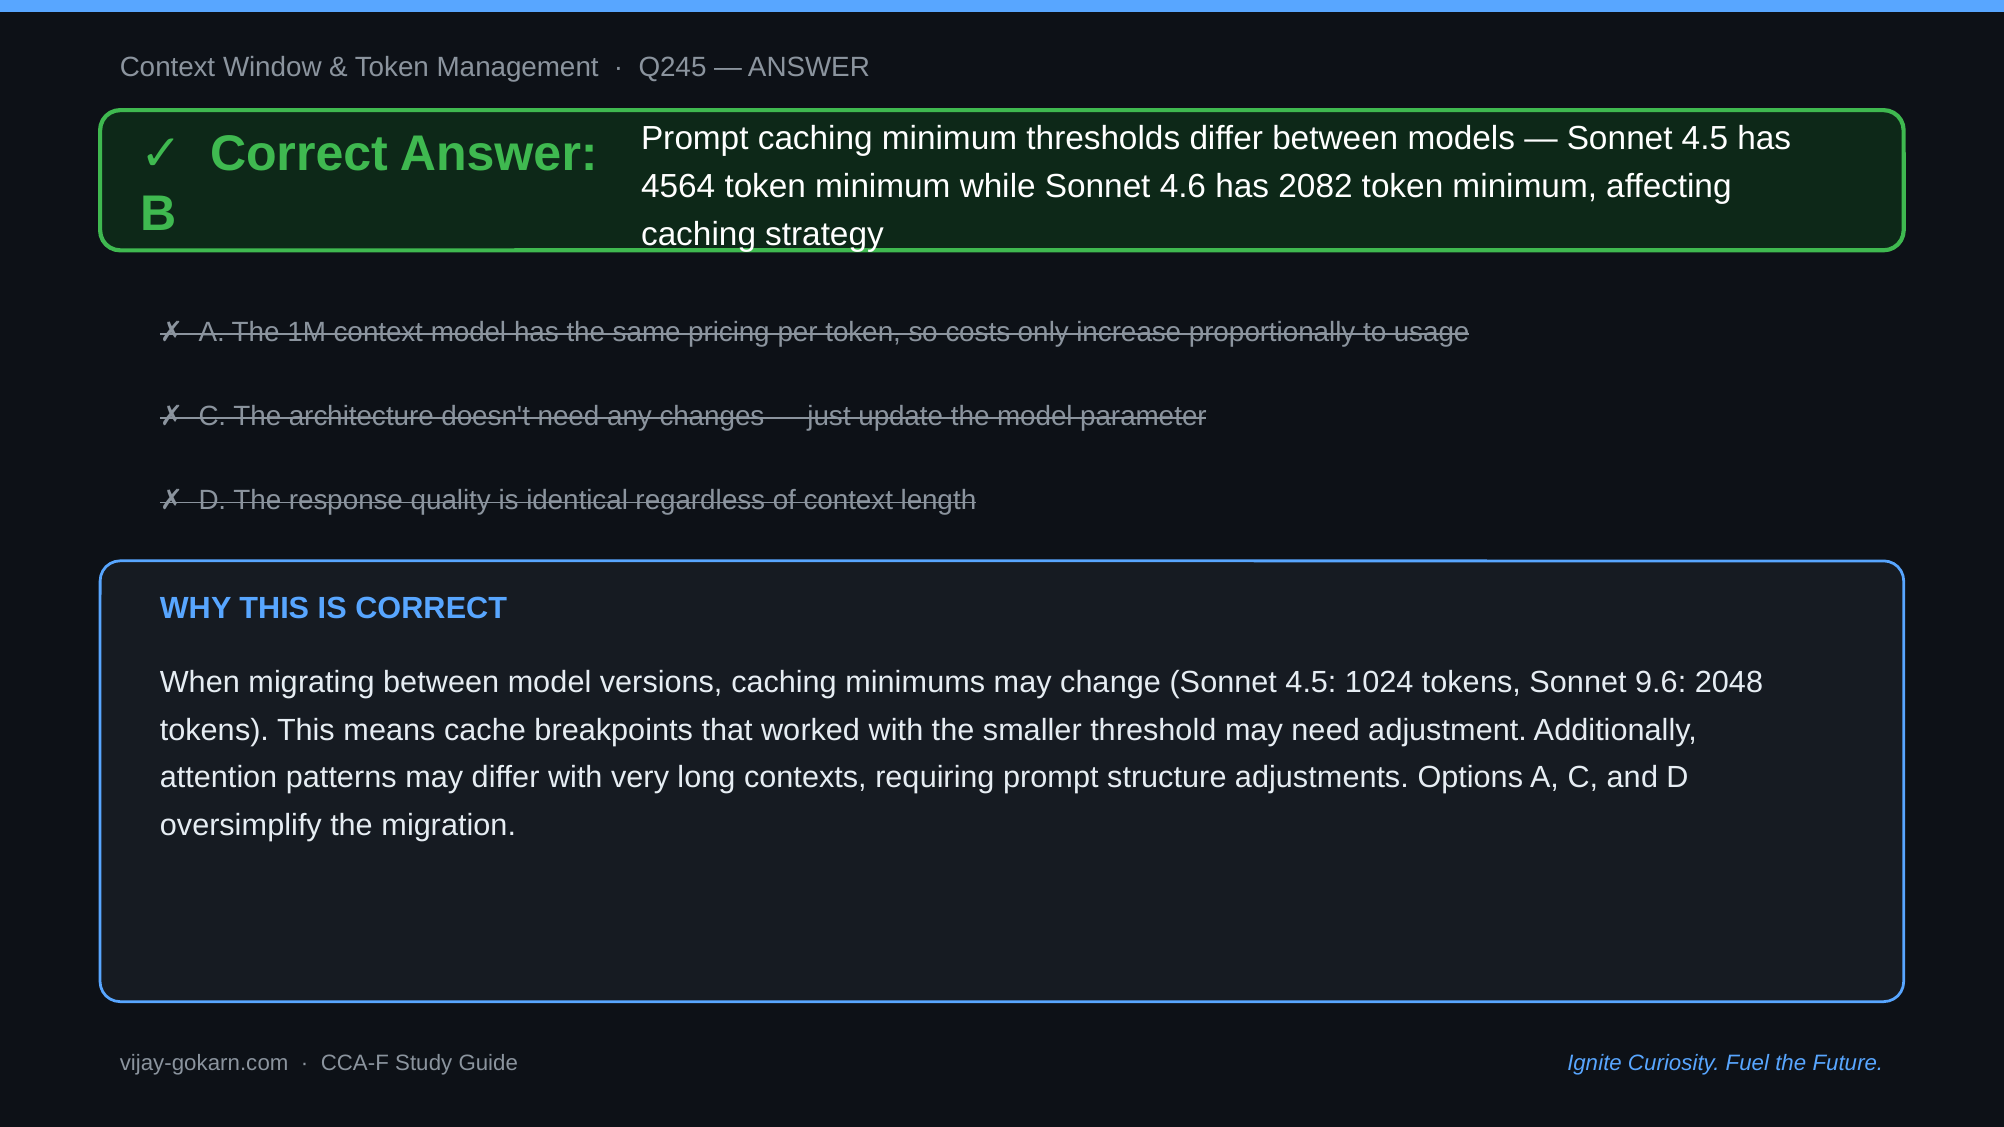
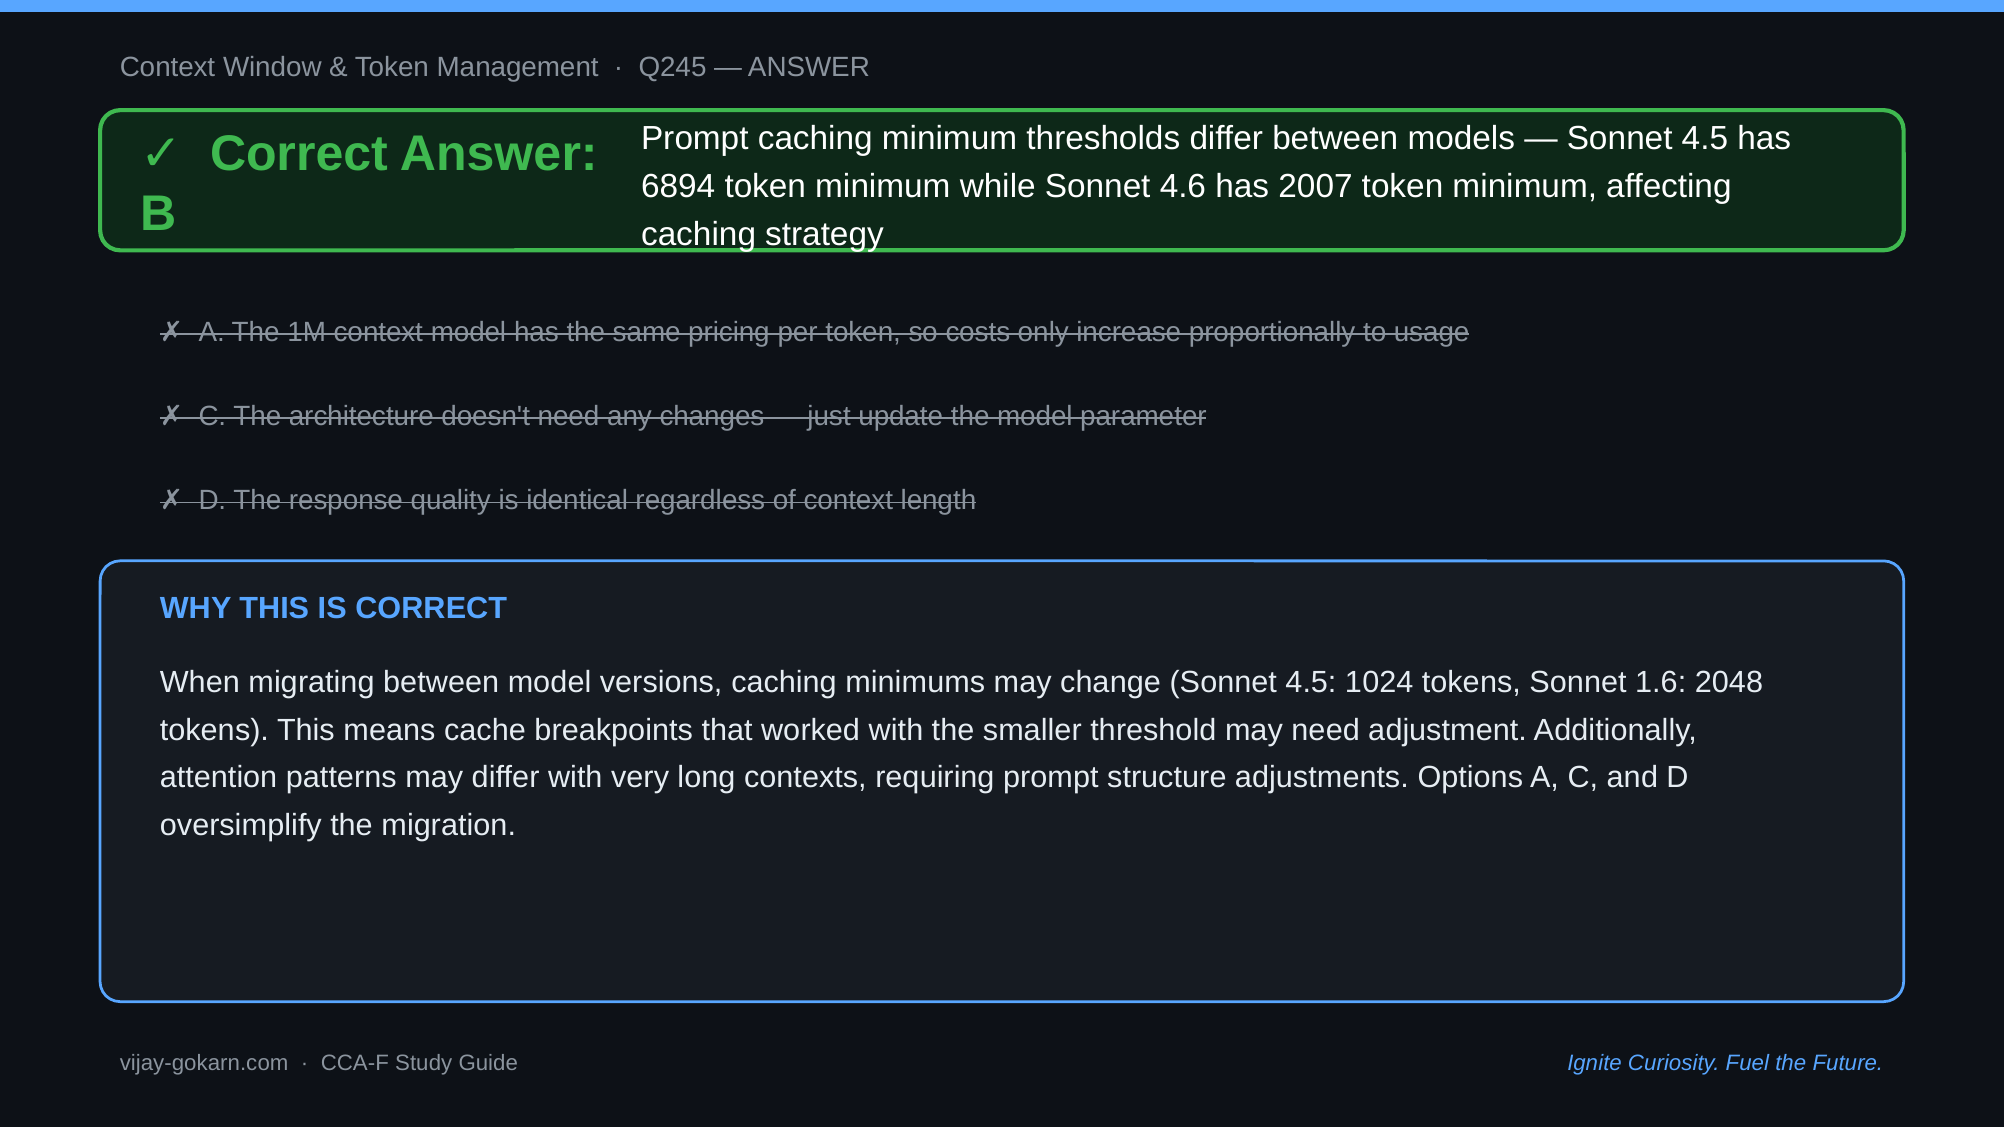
4564: 4564 -> 6894 (678, 187)
2082: 2082 -> 2007 (1316, 187)
9.6: 9.6 -> 1.6 (1661, 683)
